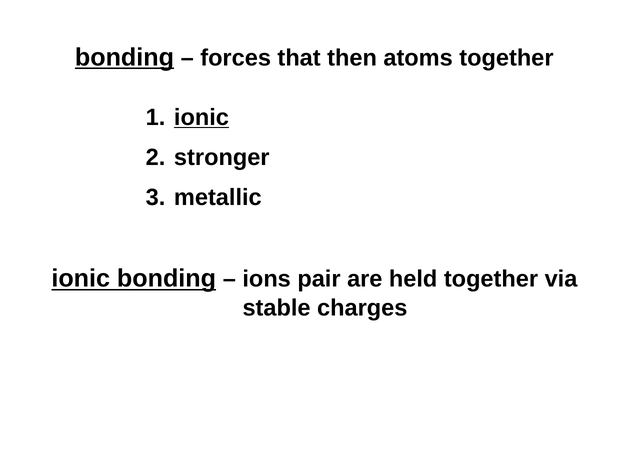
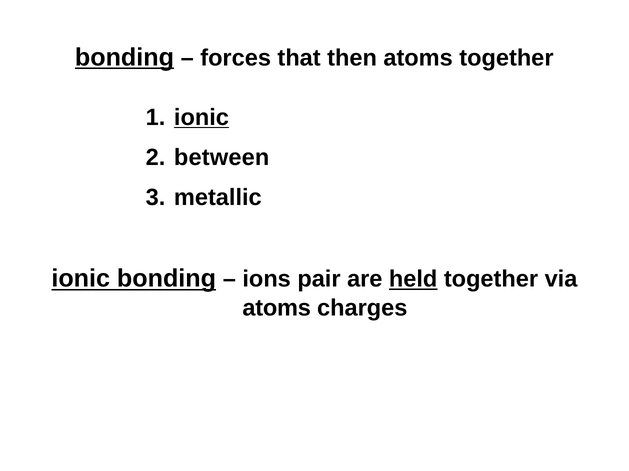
stronger: stronger -> between (222, 158)
held underline: none -> present (413, 279)
stable: stable -> atoms (277, 308)
